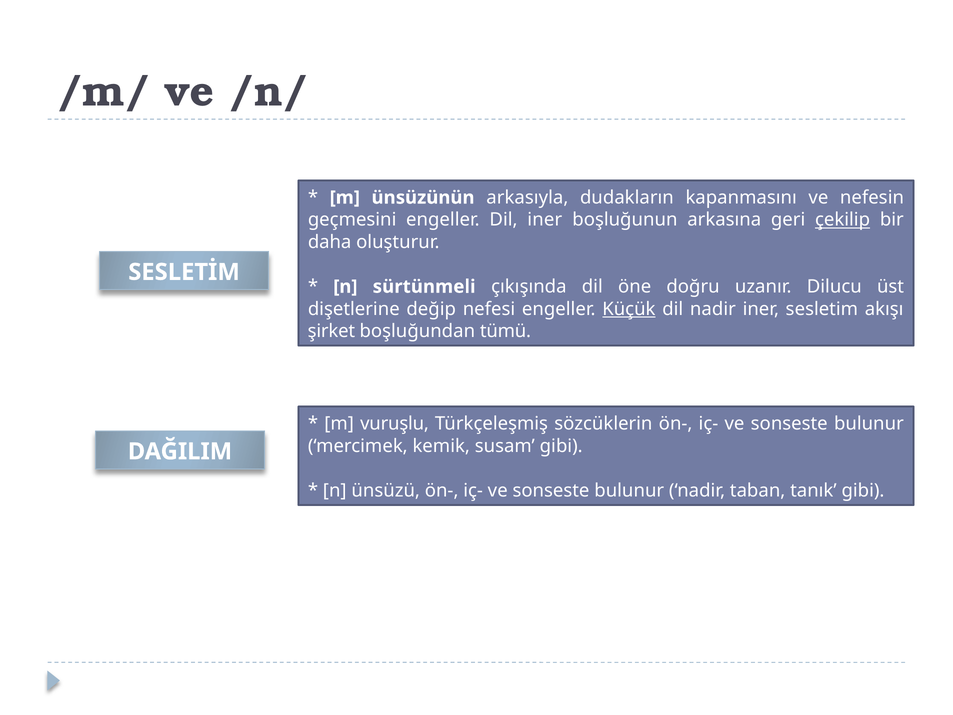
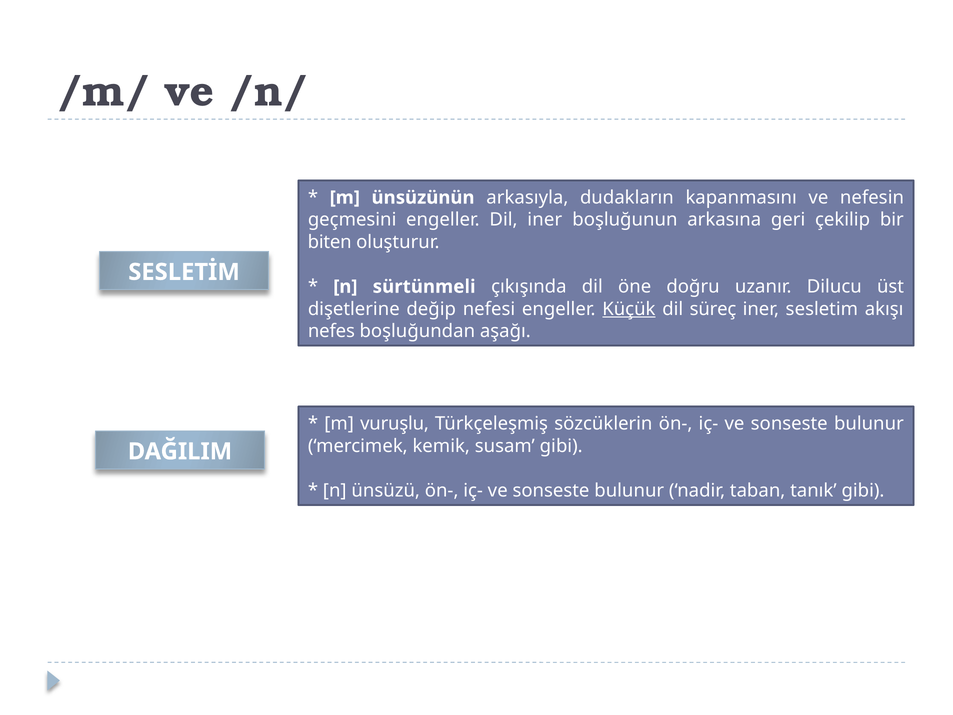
çekilip underline: present -> none (843, 220)
daha: daha -> biten (330, 242)
dil nadir: nadir -> süreç (713, 309)
şirket: şirket -> nefes (331, 331)
tümü: tümü -> aşağı (505, 331)
